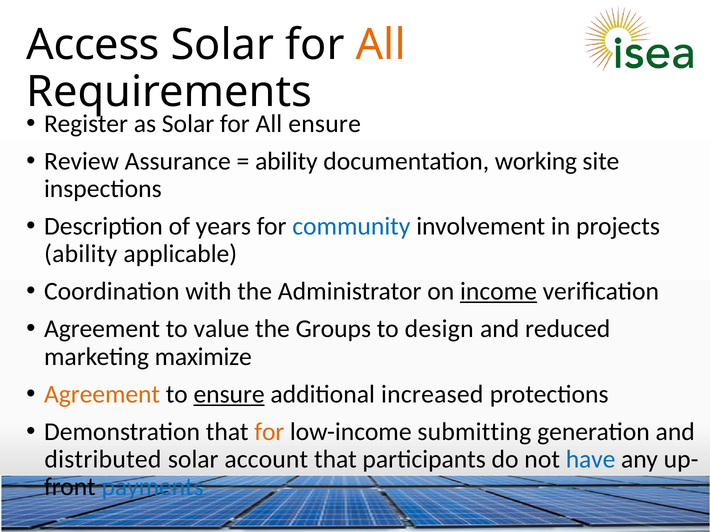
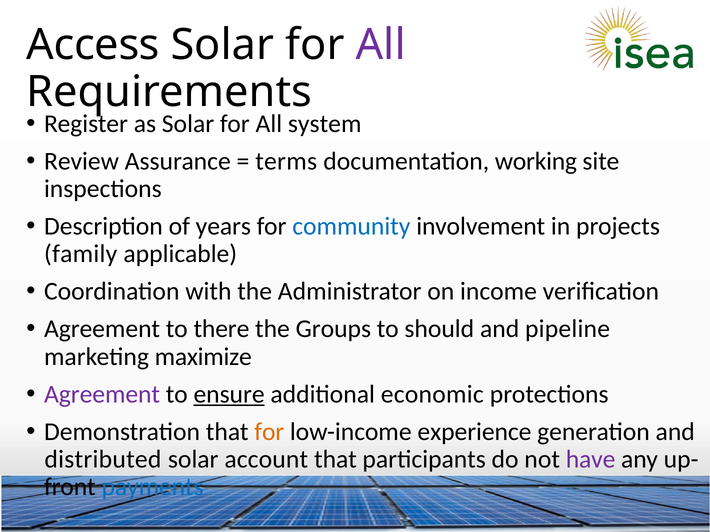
All colour: orange -> purple (381, 45)
ensure: ensure -> system (325, 124)
ability: ability -> terms (286, 161)
ability: ability -> family (81, 254)
income underline: present -> none (498, 292)
value: value -> there (221, 329)
design: design -> should (439, 329)
reduced: reduced -> pipeline (568, 329)
Agreement colour: orange -> purple (102, 394)
increased: increased -> economic (432, 394)
submitting: submitting -> experience (474, 432)
have colour: blue -> purple (591, 460)
